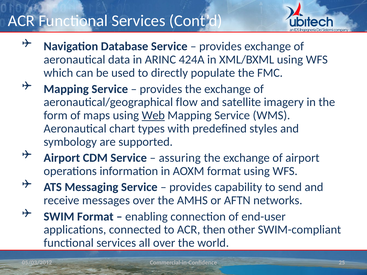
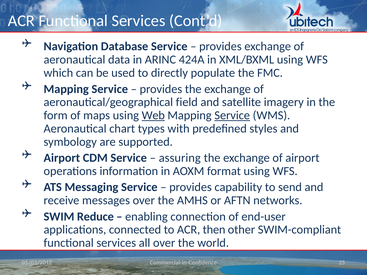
flow: flow -> field (187, 102)
Service underline: none -> present (232, 115)
SWIM Format: Format -> Reduce (95, 217)
